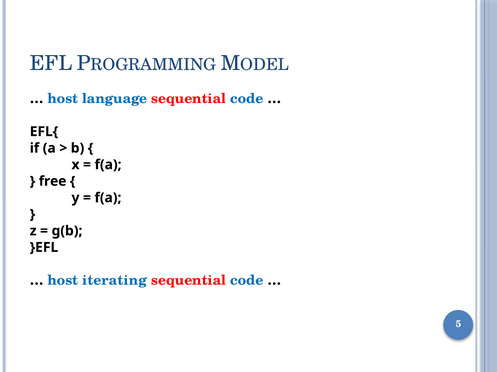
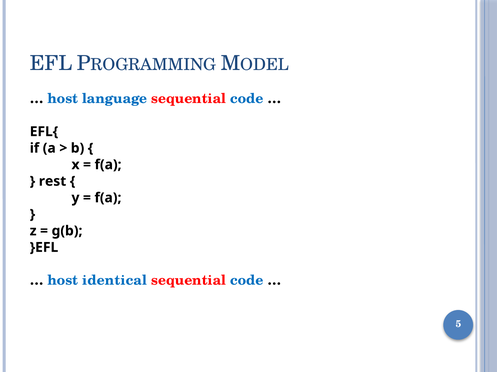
free: free -> rest (53, 182)
iterating: iterating -> identical (115, 281)
